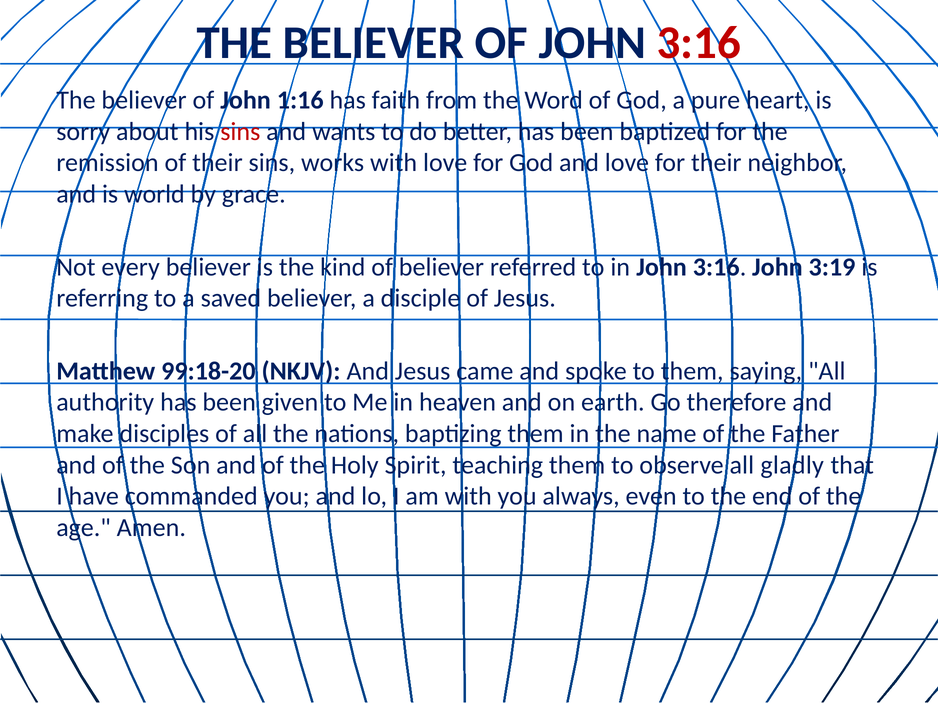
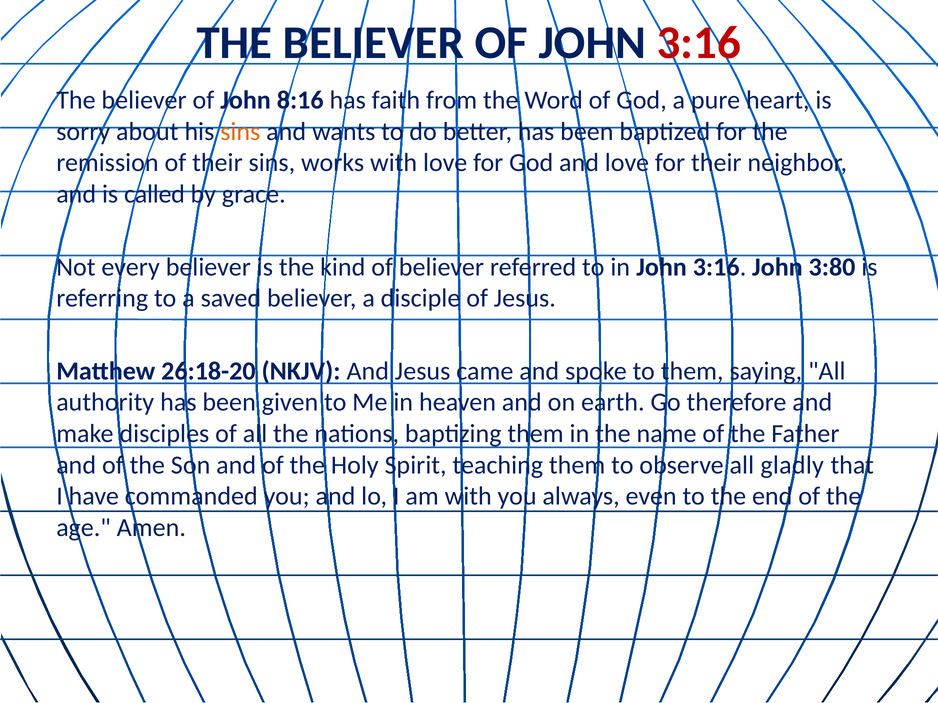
1:16: 1:16 -> 8:16 (300, 100)
sins colour: red -> orange (240, 132)
world: world -> called (154, 194)
3:19: 3:19 -> 3:80 (832, 267)
99:18-20: 99:18-20 -> 26:18-20 (208, 371)
